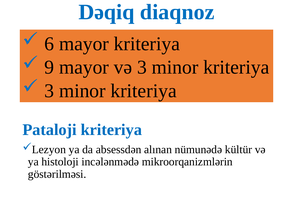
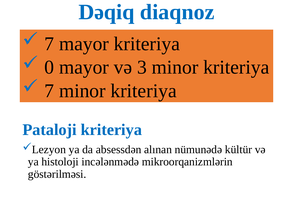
6: 6 -> 7 (49, 44)
9: 9 -> 0 (49, 67)
3: 3 -> 7 (49, 91)
